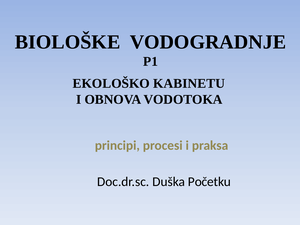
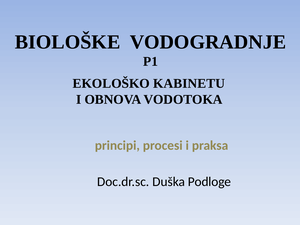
Početku: Početku -> Podloge (209, 182)
